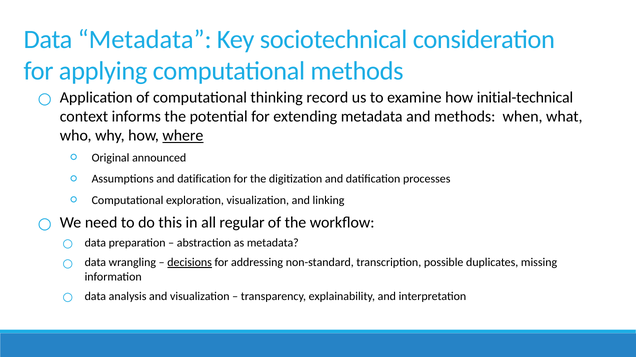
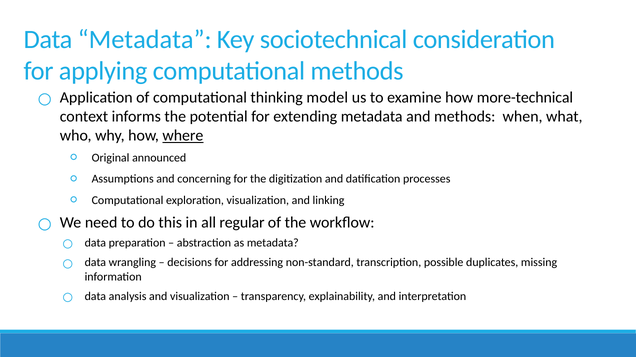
record: record -> model (327, 98)
initial-technical: initial-technical -> more-technical (525, 98)
Assumptions and datification: datification -> concerning (204, 179)
decisions underline: present -> none (190, 263)
